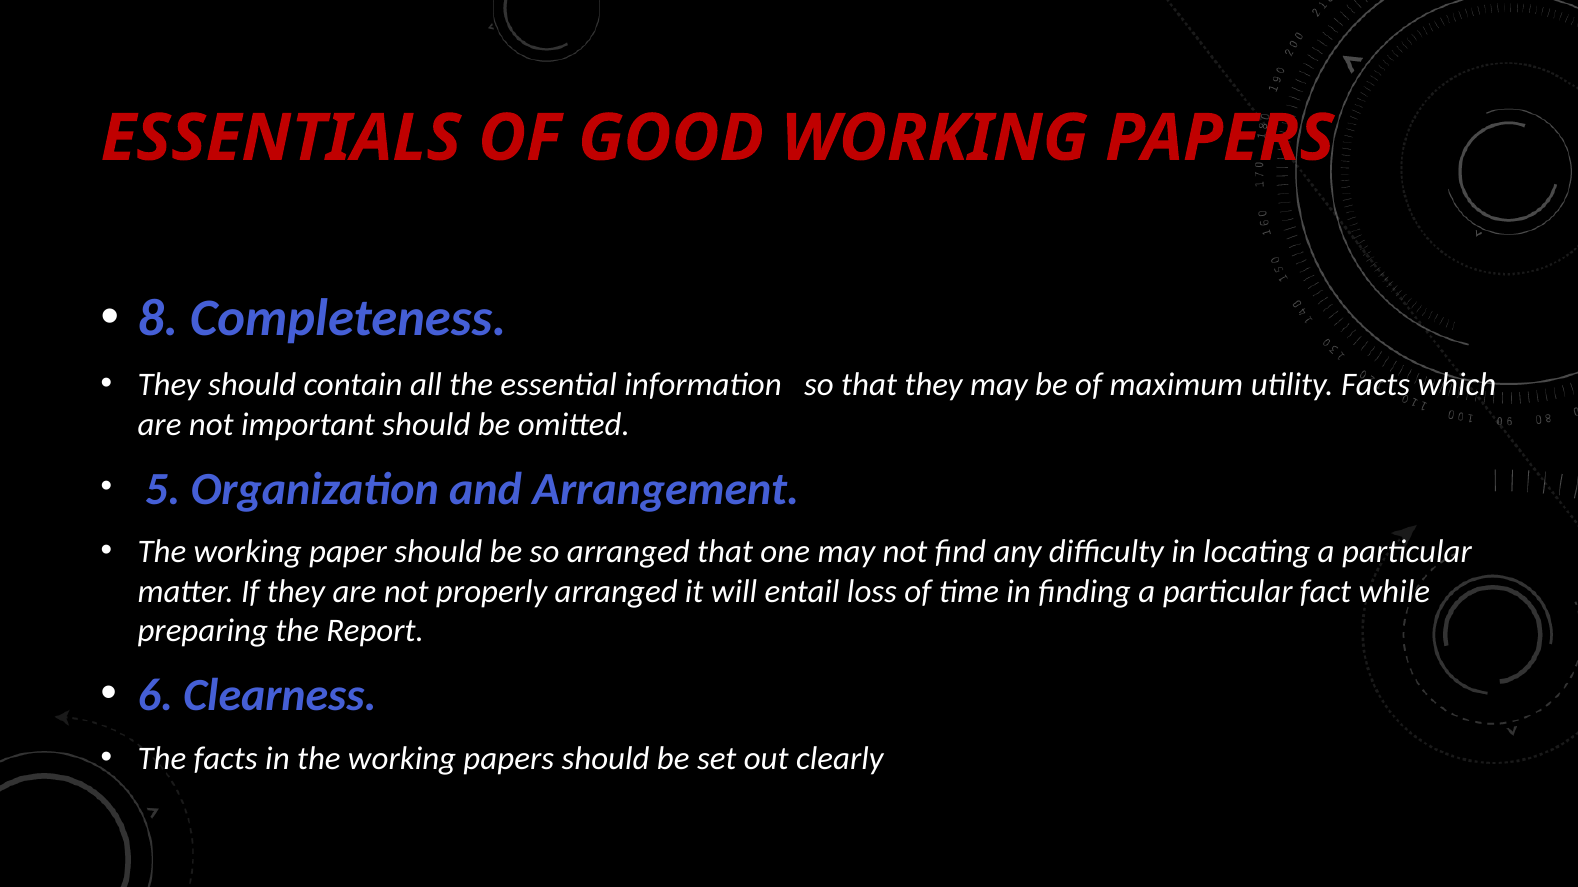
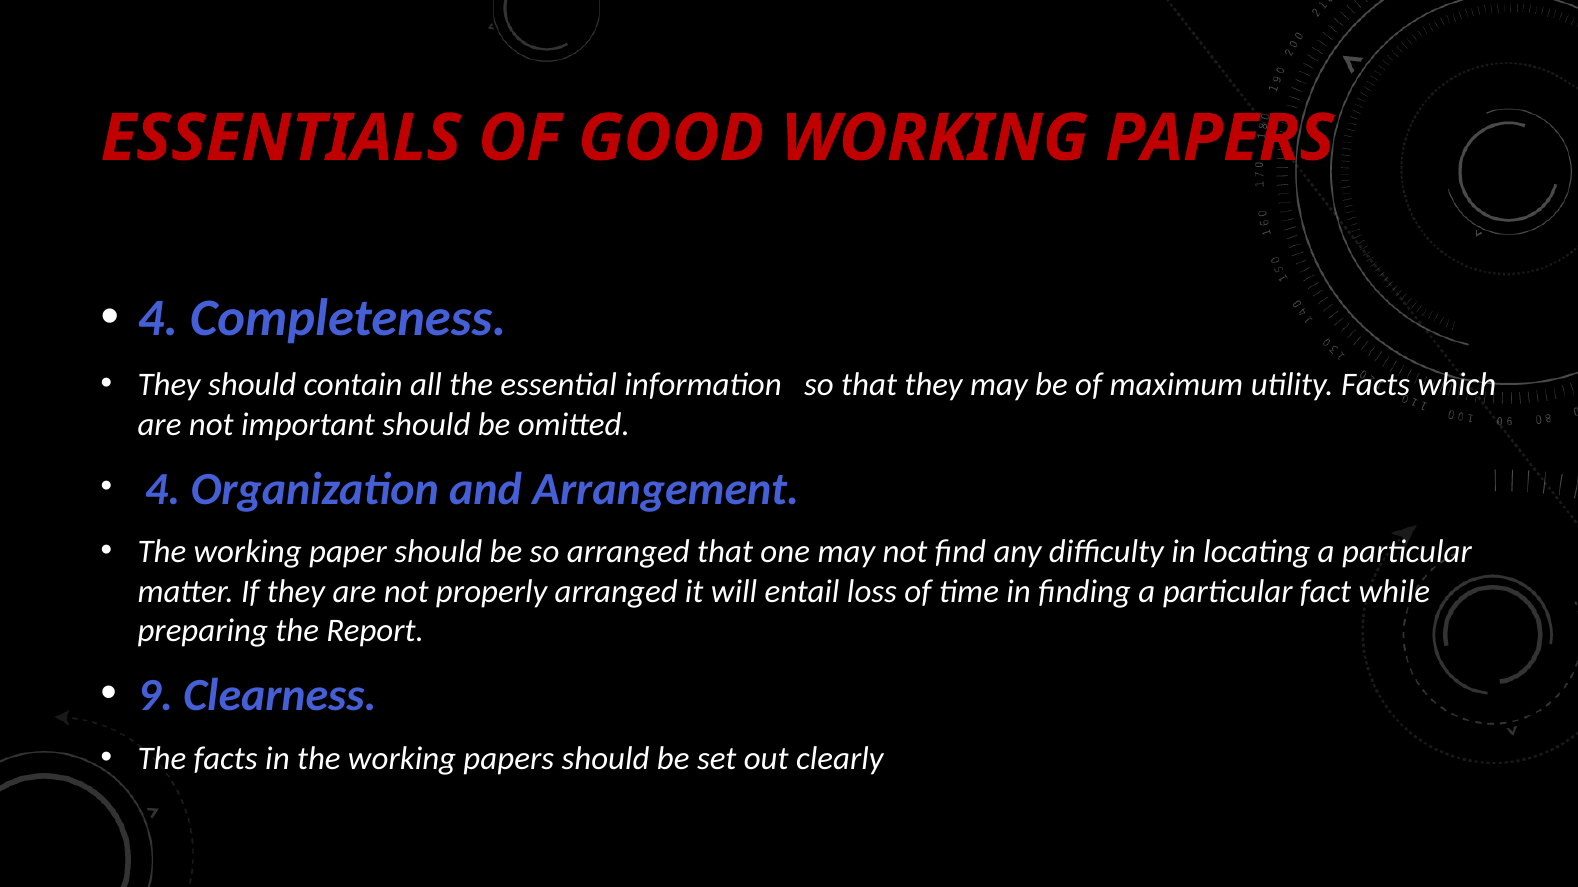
8: 8 -> 4 (158, 319)
5: 5 -> 4 (163, 489)
6: 6 -> 9 (155, 696)
